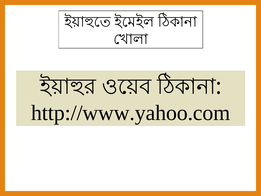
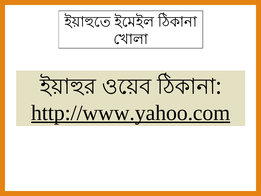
http://www.yahoo.com underline: none -> present (131, 113)
